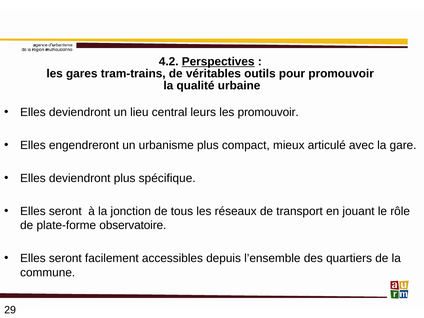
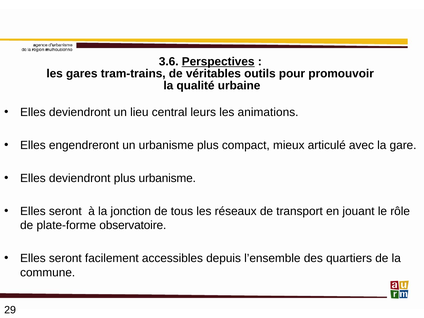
4.2: 4.2 -> 3.6 (169, 62)
les promouvoir: promouvoir -> animations (268, 112)
plus spécifique: spécifique -> urbanisme (167, 178)
